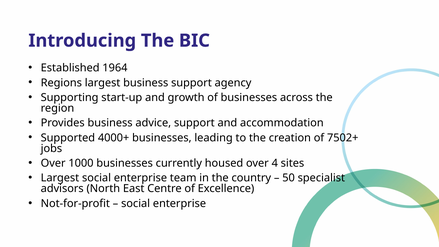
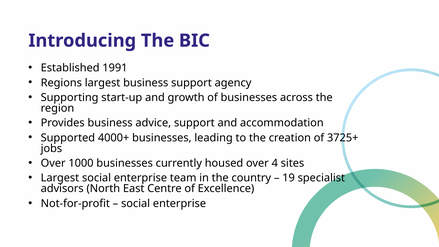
1964: 1964 -> 1991 (115, 68)
7502+: 7502+ -> 3725+ (343, 138)
50: 50 -> 19 (289, 178)
